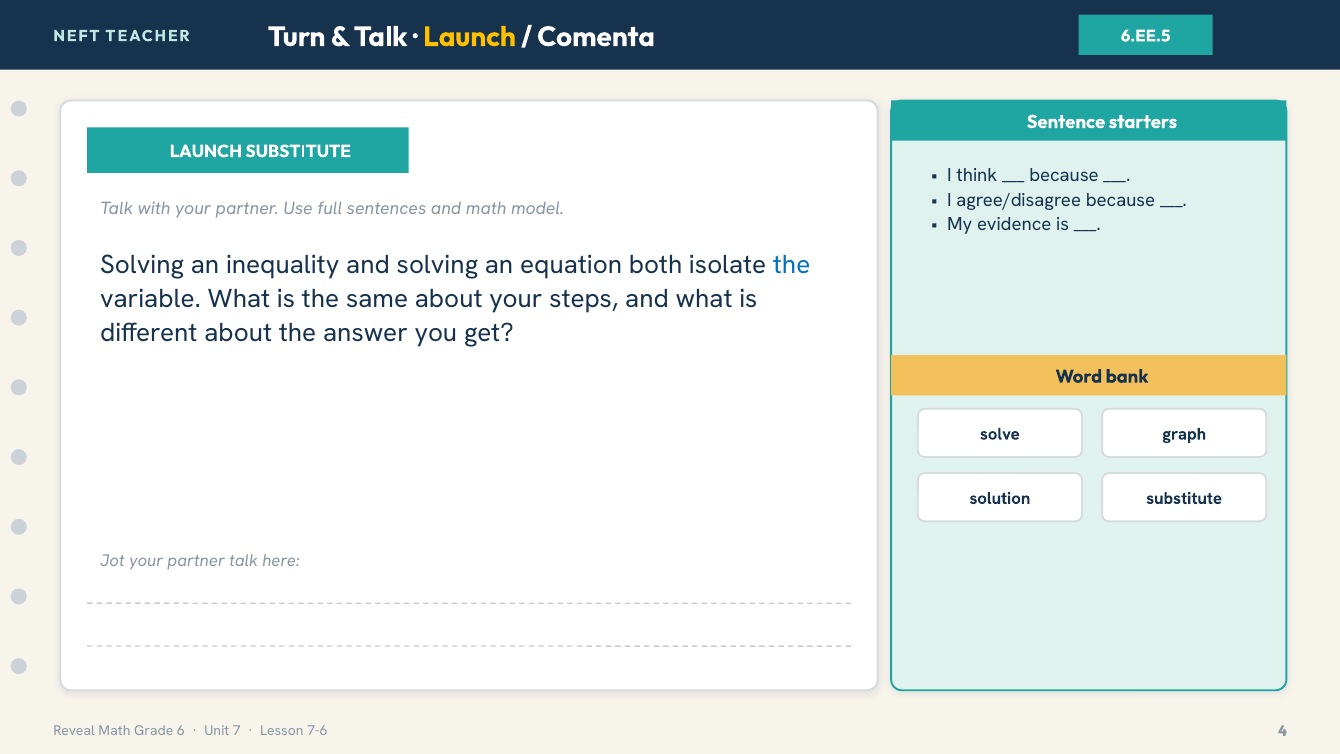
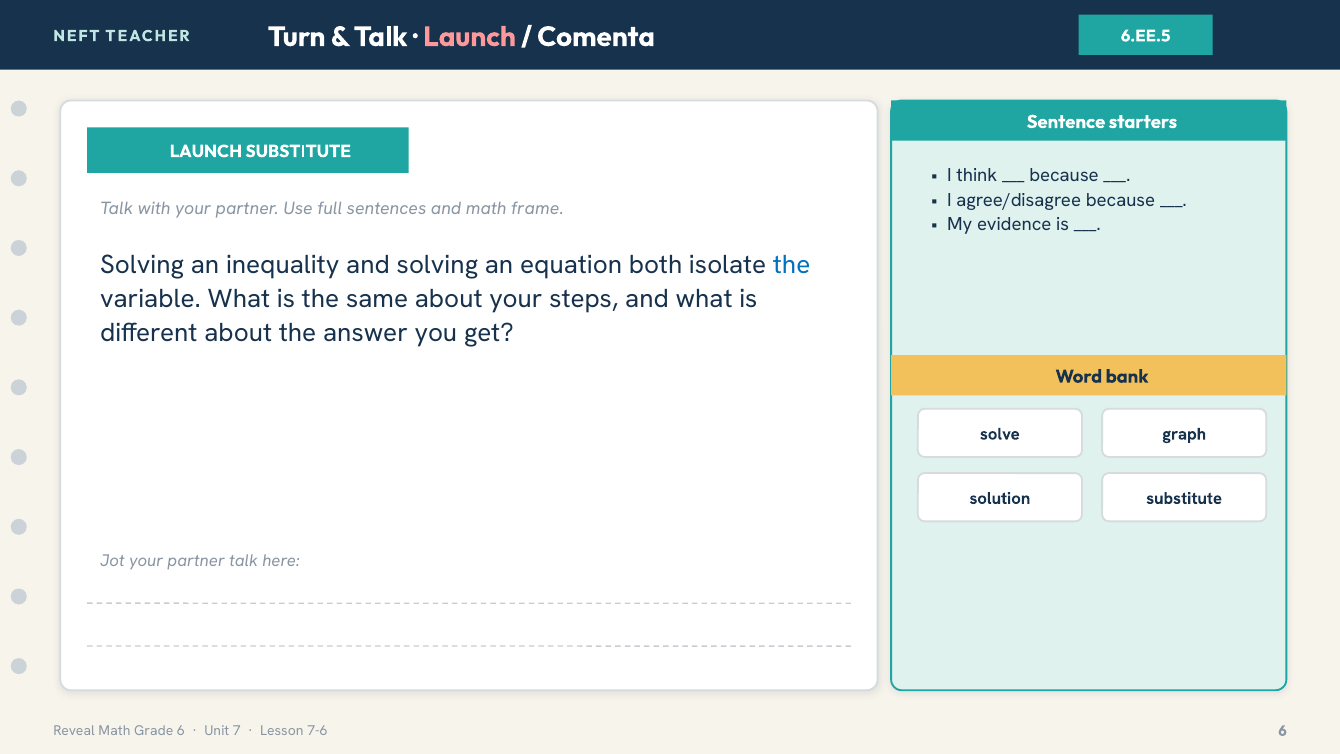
Launch colour: yellow -> pink (470, 37)
model: model -> frame (537, 209)
7-6 4: 4 -> 6 (1283, 731)
